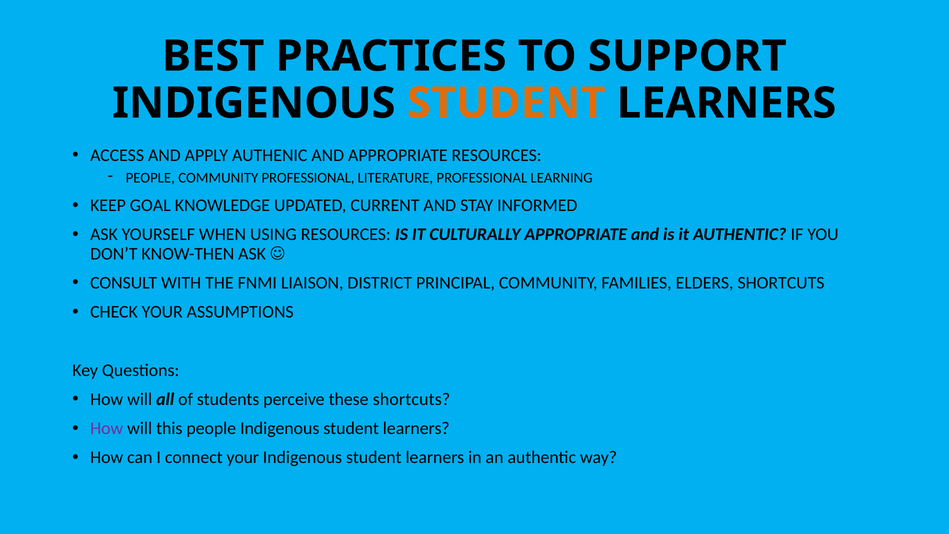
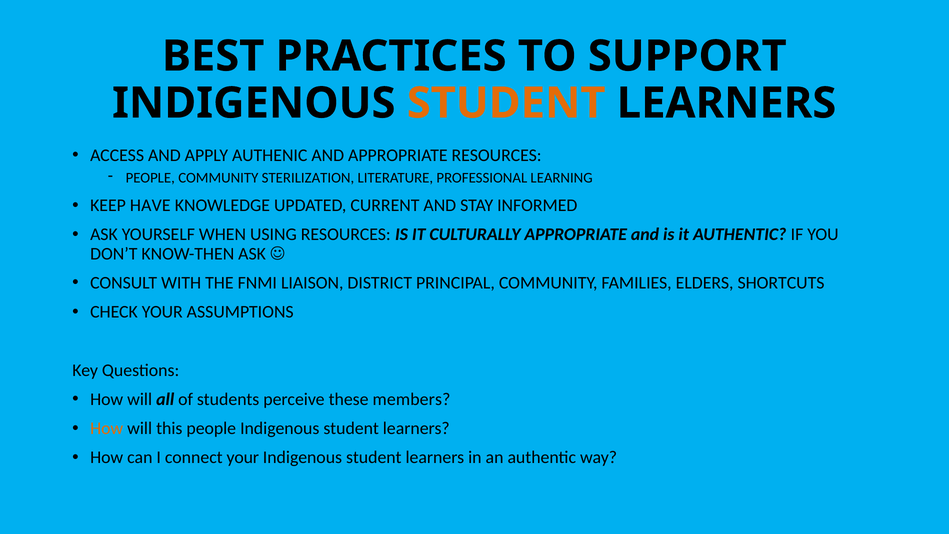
COMMUNITY PROFESSIONAL: PROFESSIONAL -> STERILIZATION (308, 178)
GOAL: GOAL -> HAVE (150, 205)
these shortcuts: shortcuts -> members (411, 399)
How colour: purple -> orange (107, 428)
